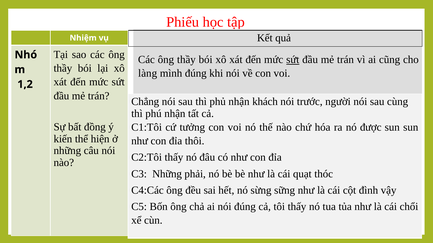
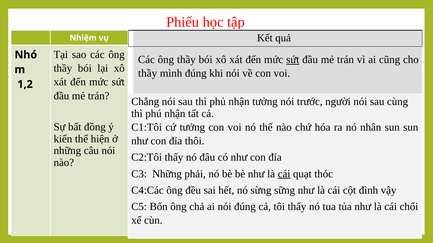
làng: làng -> thầy (148, 73)
nhận khách: khách -> tưởng (265, 102)
được: được -> nhân (371, 128)
cái underline: none -> present (284, 174)
